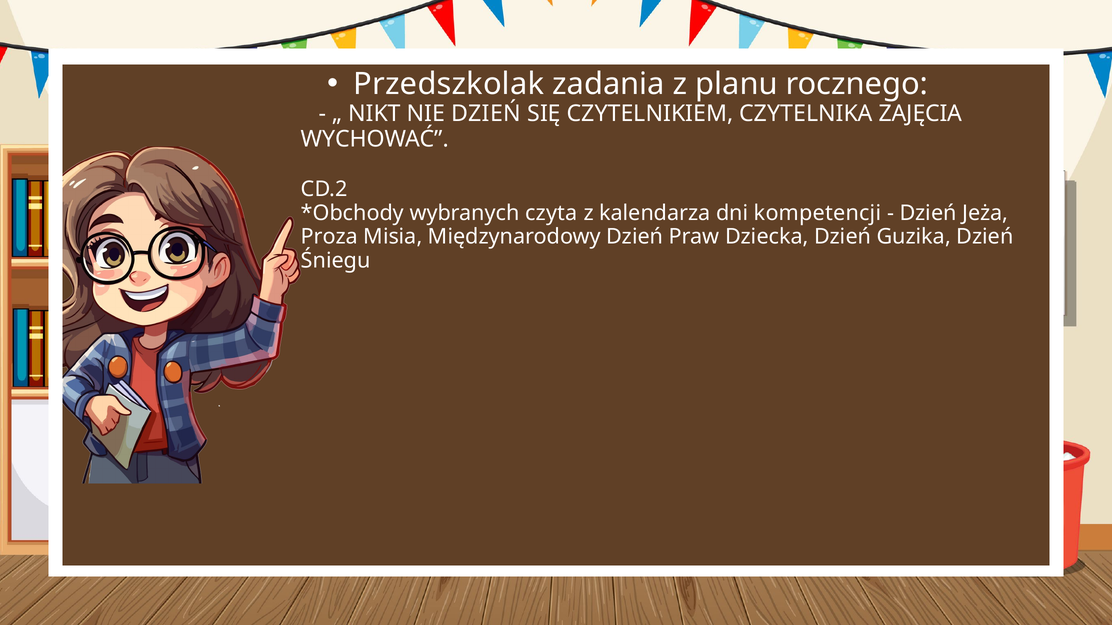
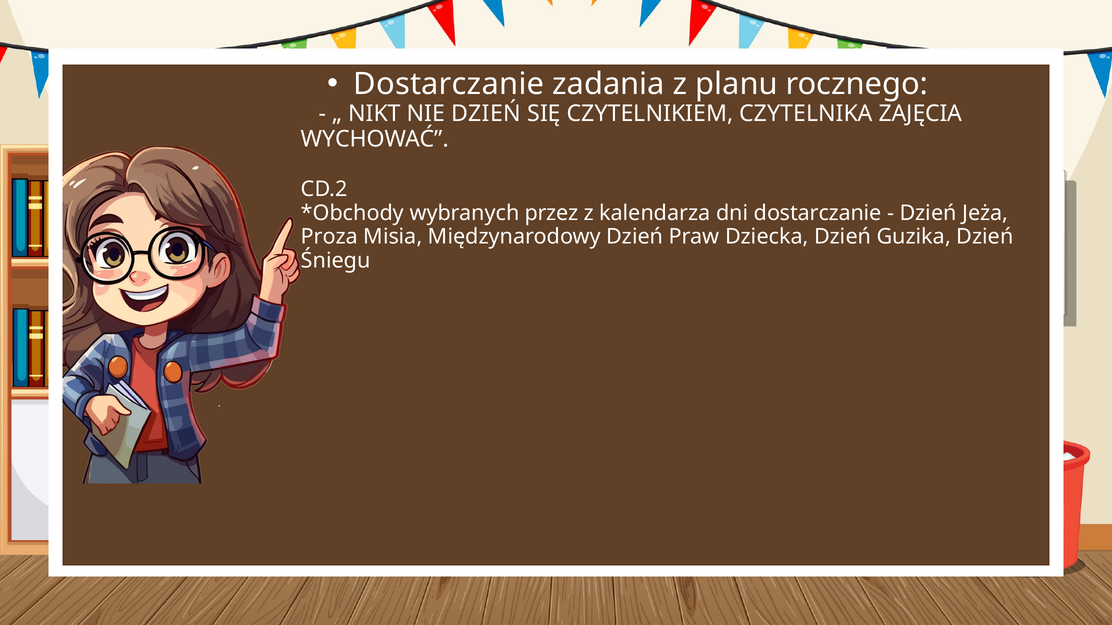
Przedszkolak: Przedszkolak -> Dostarczanie (449, 84)
czyta: czyta -> przez (552, 213)
dni kompetencji: kompetencji -> dostarczanie (818, 213)
